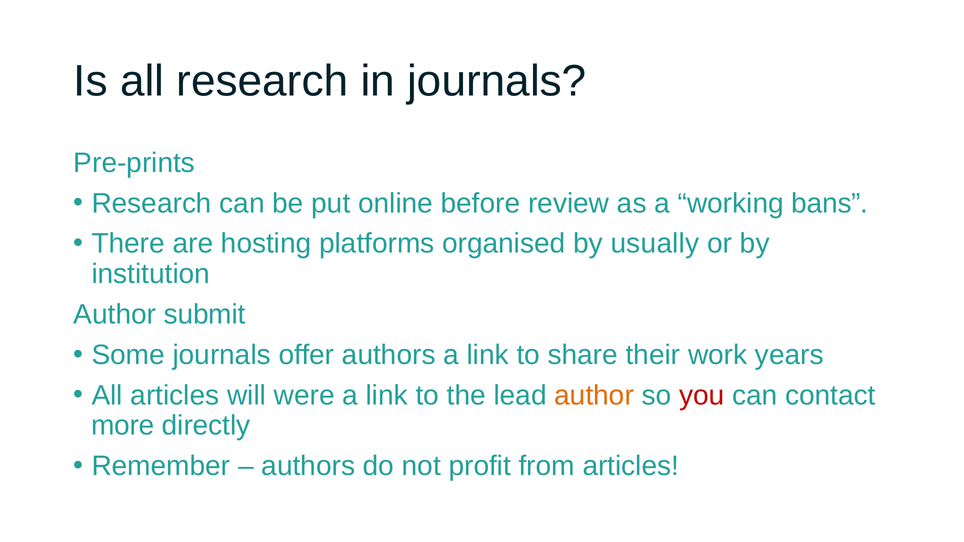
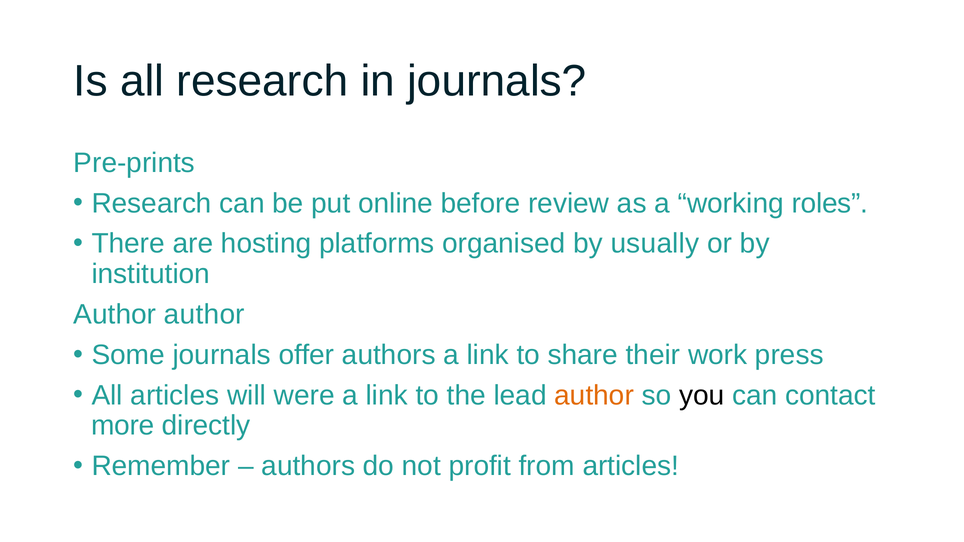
bans: bans -> roles (830, 203)
Author submit: submit -> author (204, 315)
years: years -> press (789, 355)
you colour: red -> black (702, 395)
